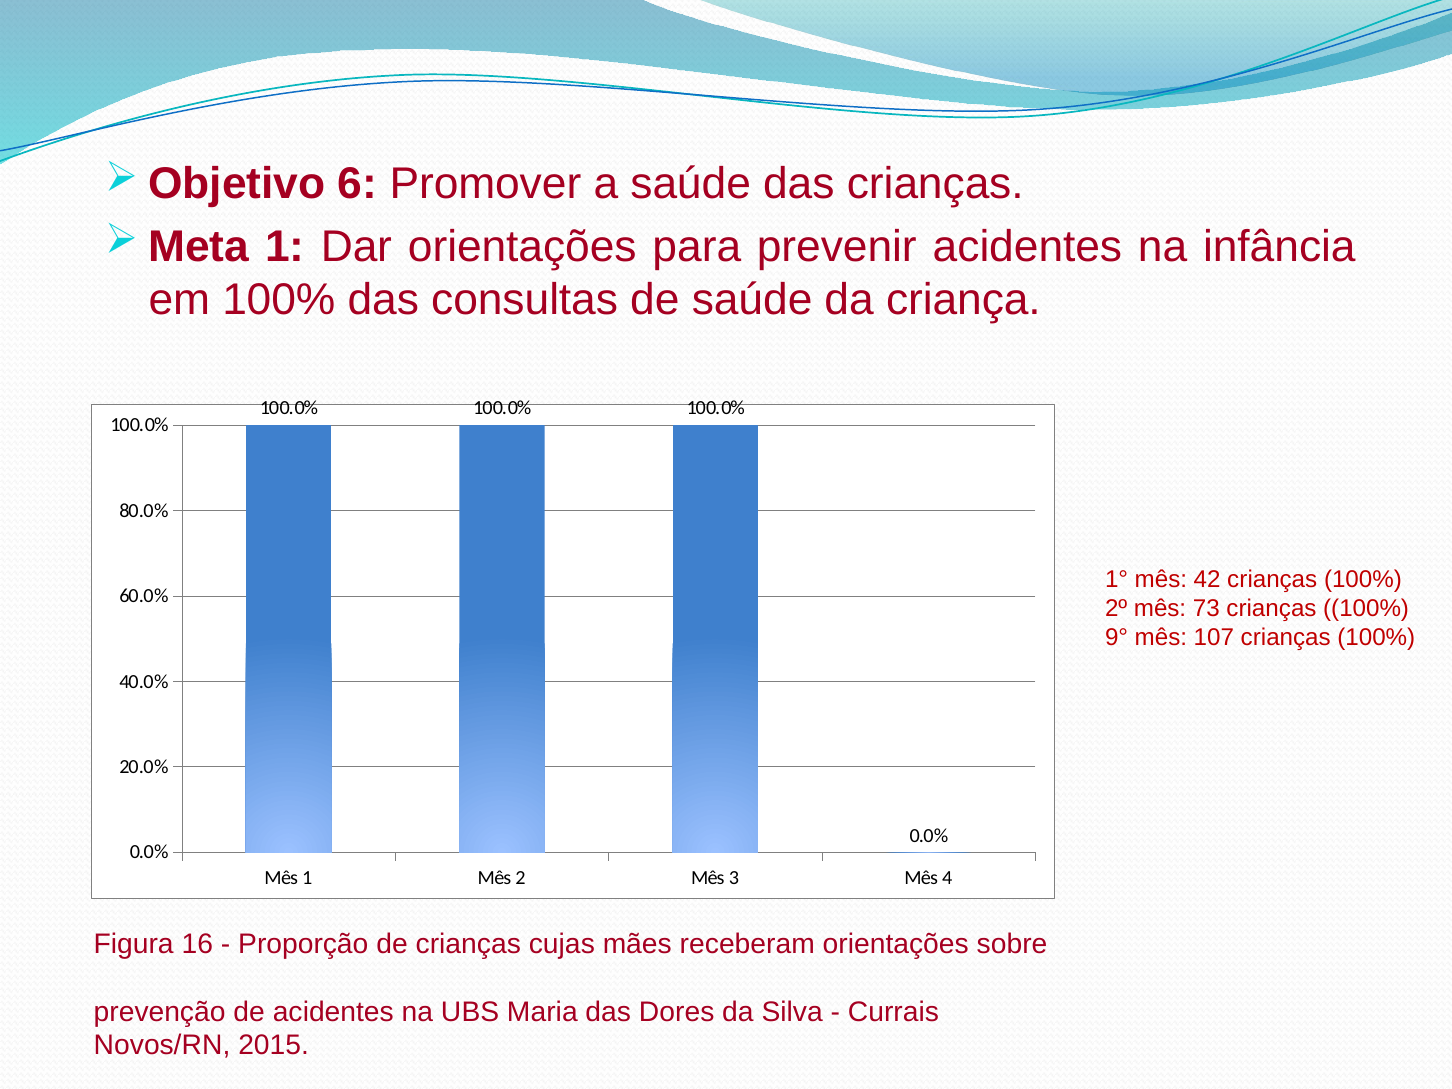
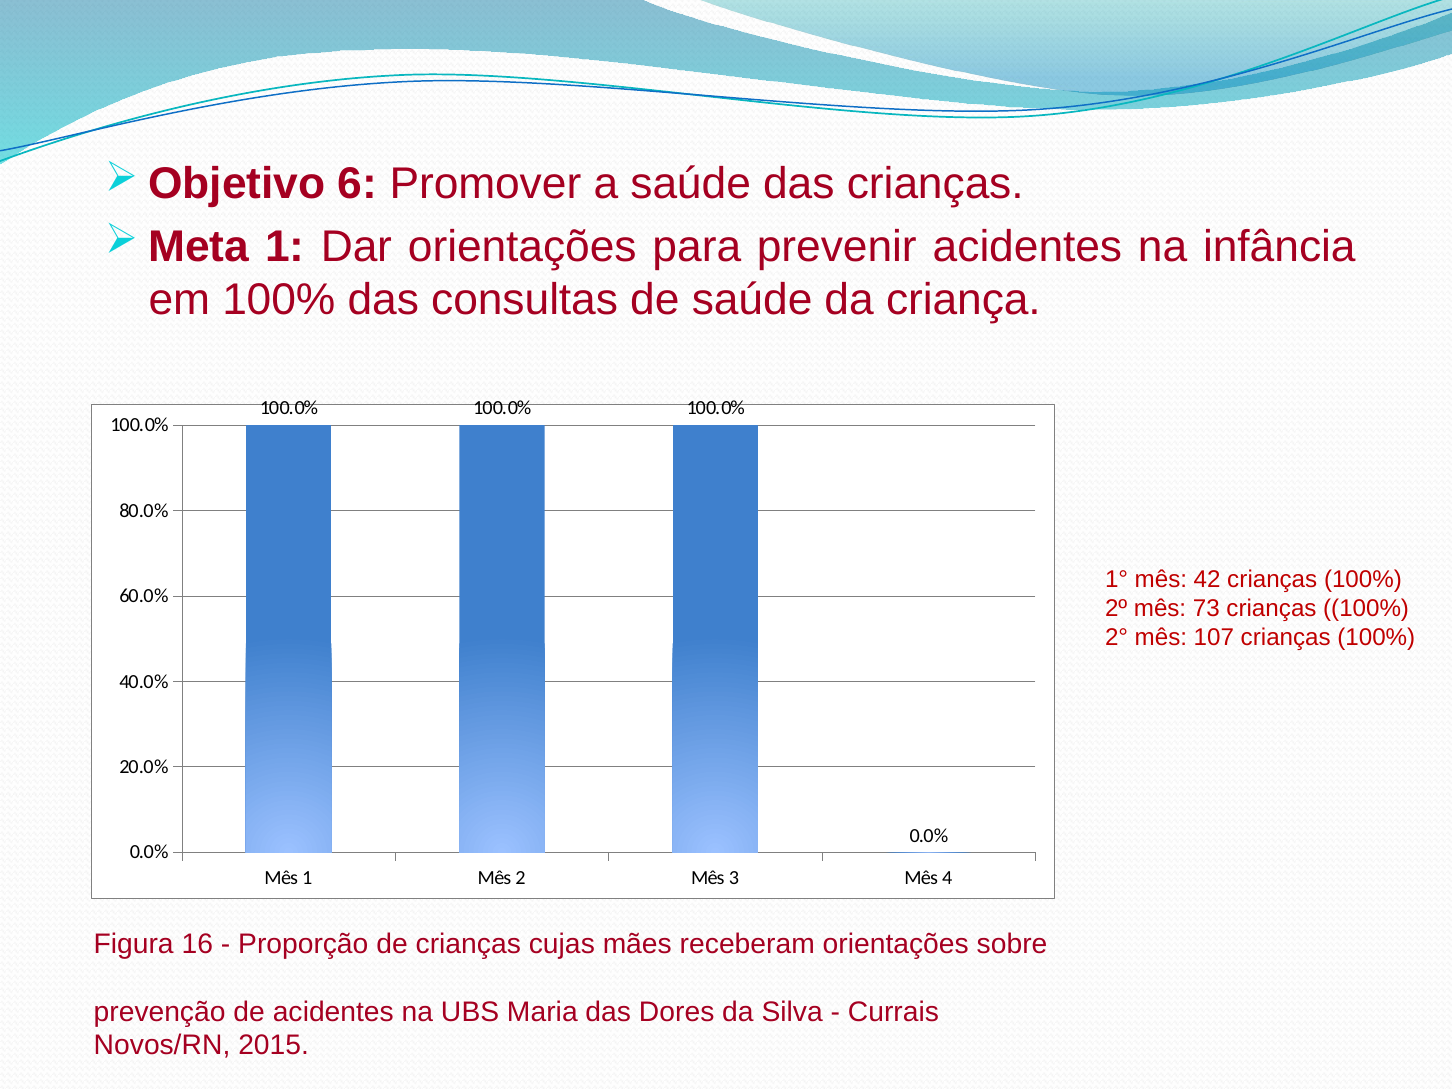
9°: 9° -> 2° (1117, 637)
